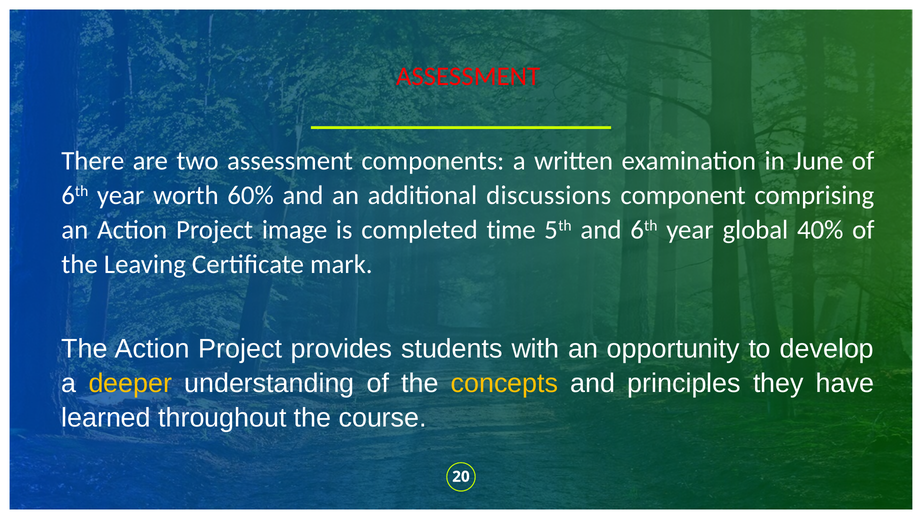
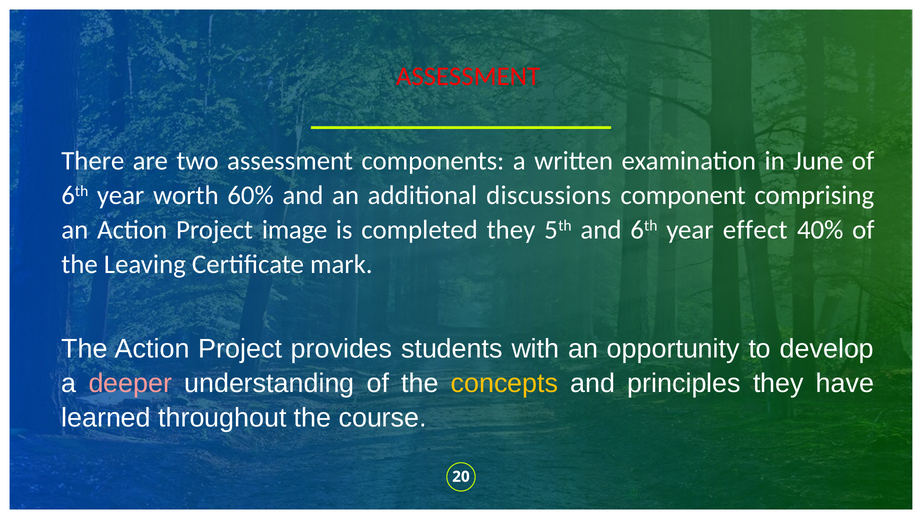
completed time: time -> they (511, 230)
global: global -> effect (755, 230)
deeper colour: yellow -> pink (130, 383)
